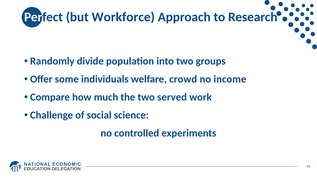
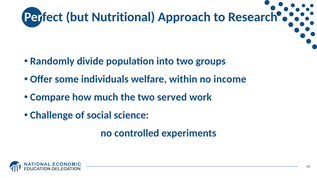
Workforce: Workforce -> Nutritional (123, 17)
crowd: crowd -> within (183, 79)
